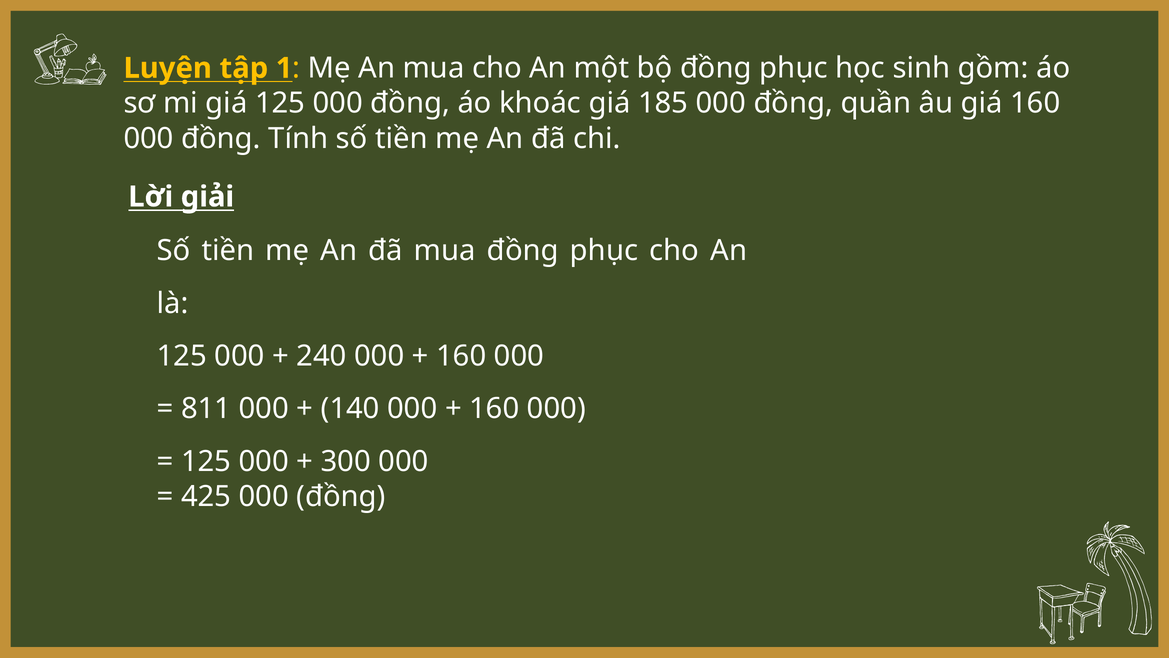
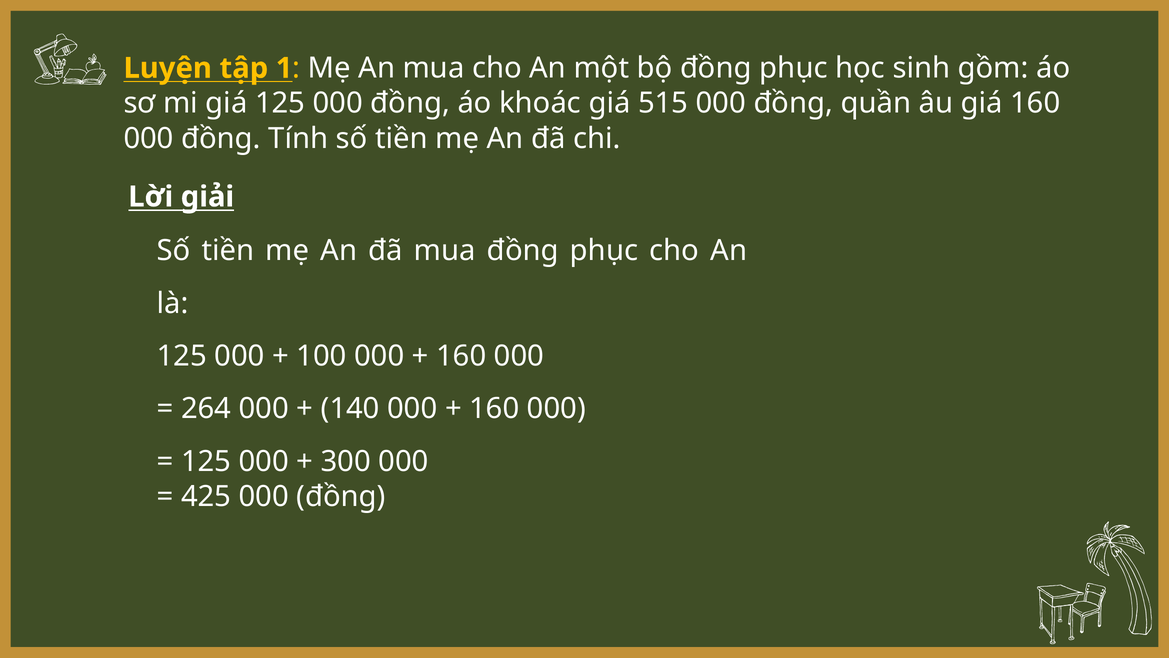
185: 185 -> 515 (663, 103)
240: 240 -> 100 (321, 356)
811: 811 -> 264 (206, 408)
